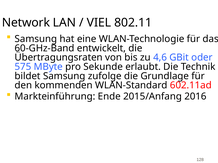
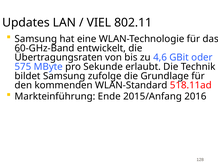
Network: Network -> Updates (26, 23)
602.11ad: 602.11ad -> 518.11ad (191, 86)
